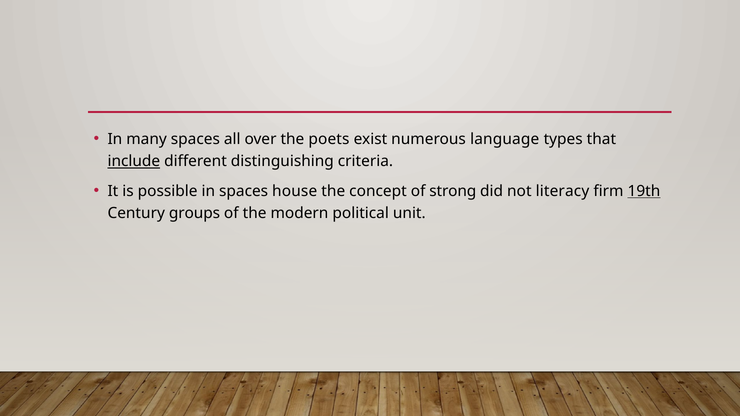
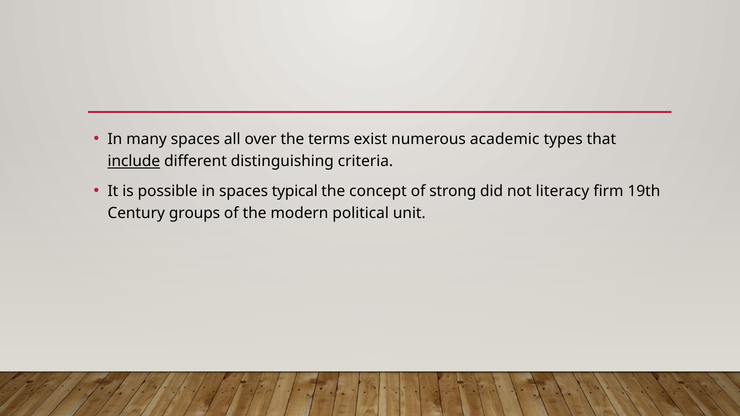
poets: poets -> terms (329, 139)
language: language -> academic (505, 139)
house: house -> typical (295, 191)
19th underline: present -> none (644, 191)
